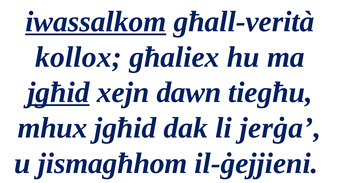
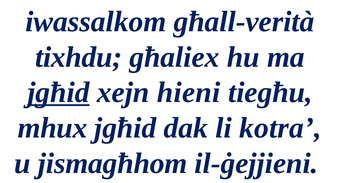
iwassalkom underline: present -> none (96, 22)
kollox: kollox -> tixhdu (79, 57)
dawn: dawn -> hieni (189, 93)
jerġa: jerġa -> kotra (280, 128)
